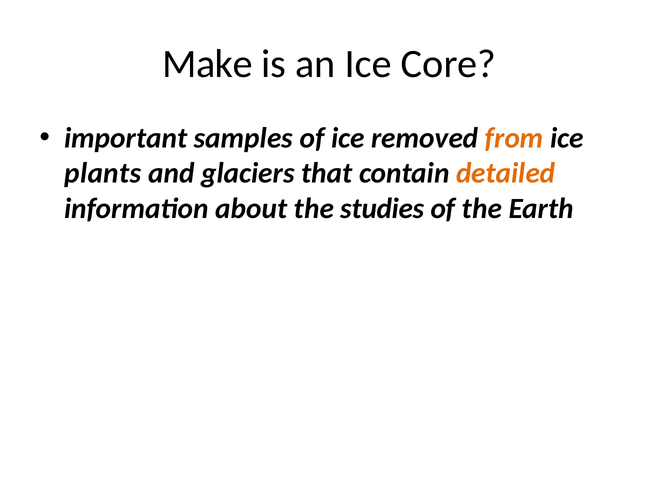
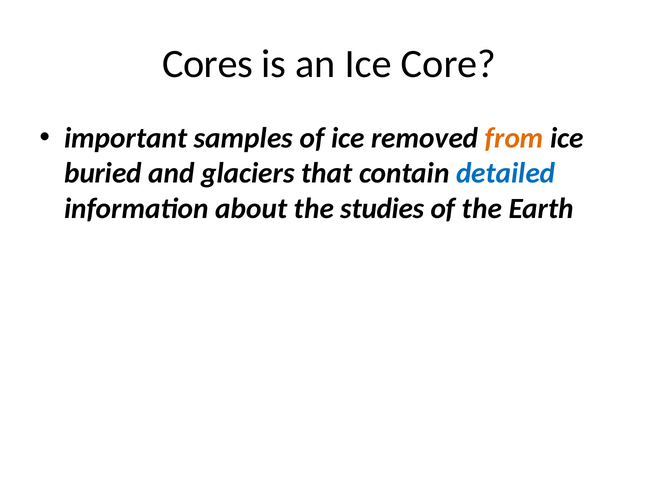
Make: Make -> Cores (207, 64)
plants: plants -> buried (103, 173)
detailed colour: orange -> blue (506, 173)
